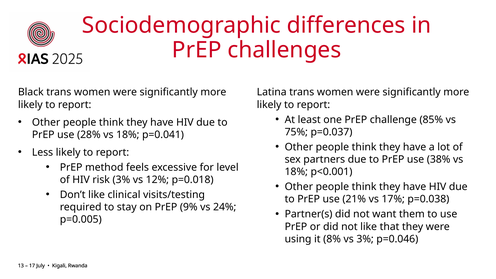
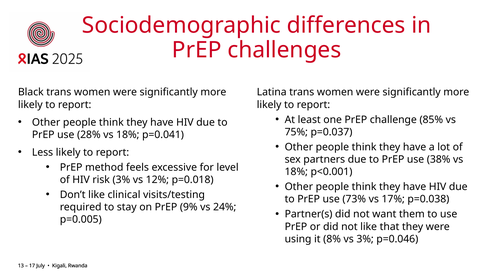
21%: 21% -> 73% (354, 199)
